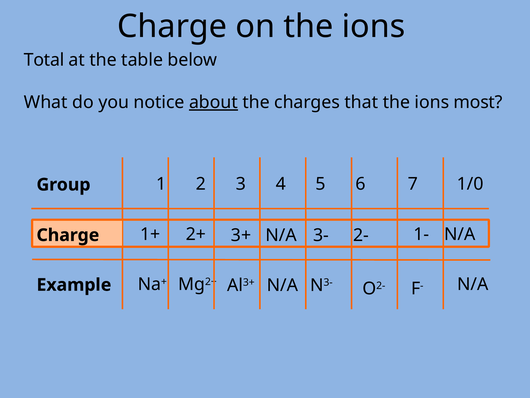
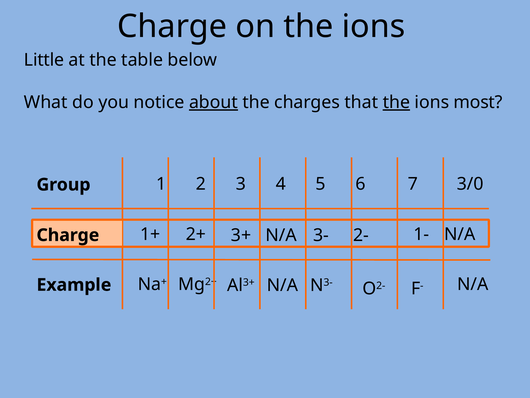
Total: Total -> Little (44, 60)
the underline: none -> present (396, 102)
1/0: 1/0 -> 3/0 (470, 184)
